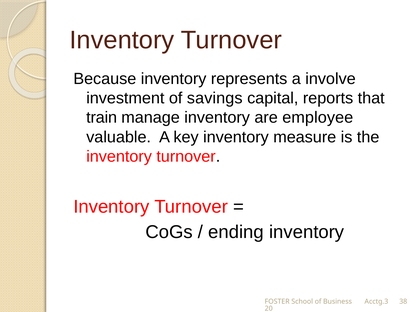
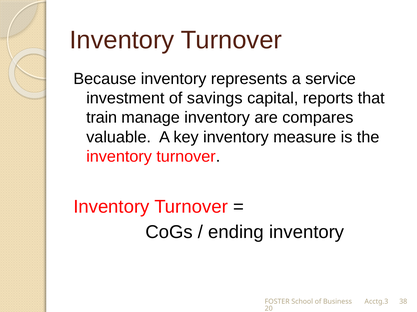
involve: involve -> service (331, 79)
employee: employee -> compares (318, 118)
